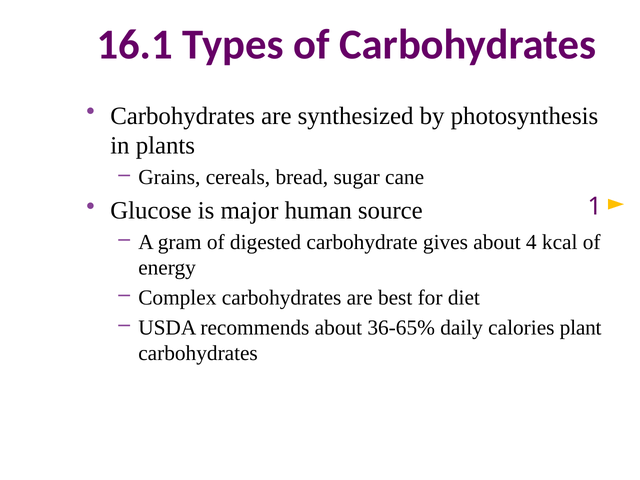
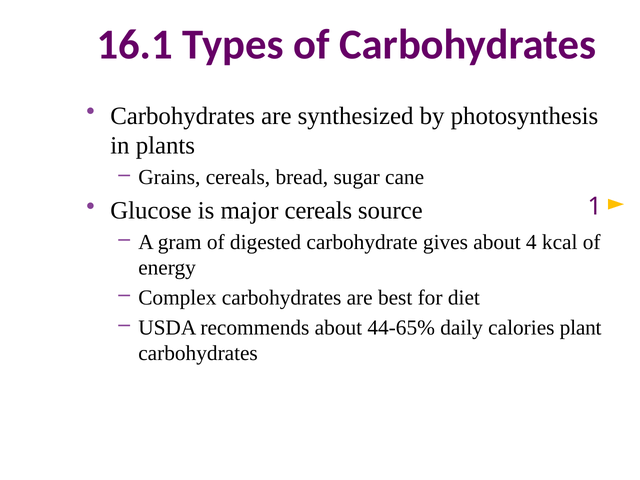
major human: human -> cereals (318, 210)
36-65%: 36-65% -> 44-65% (401, 327)
